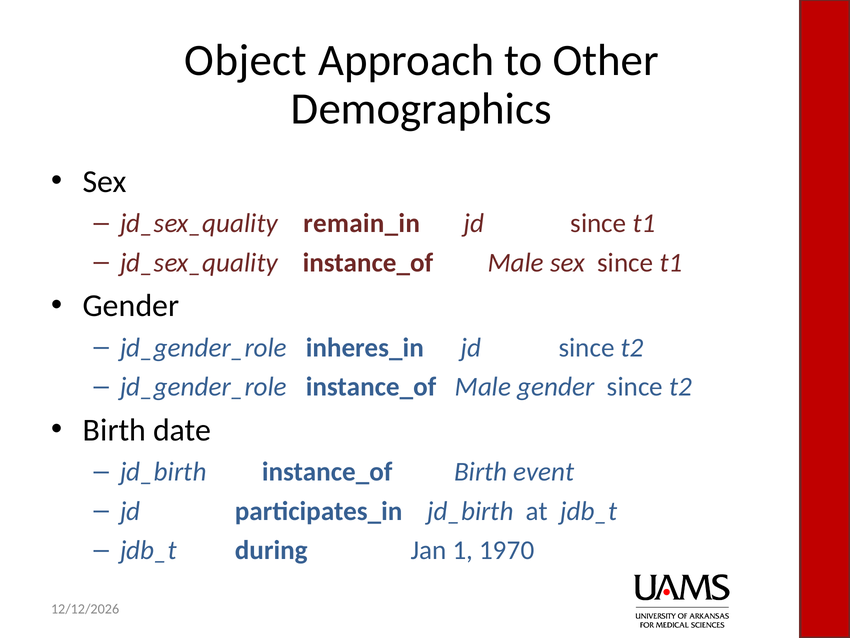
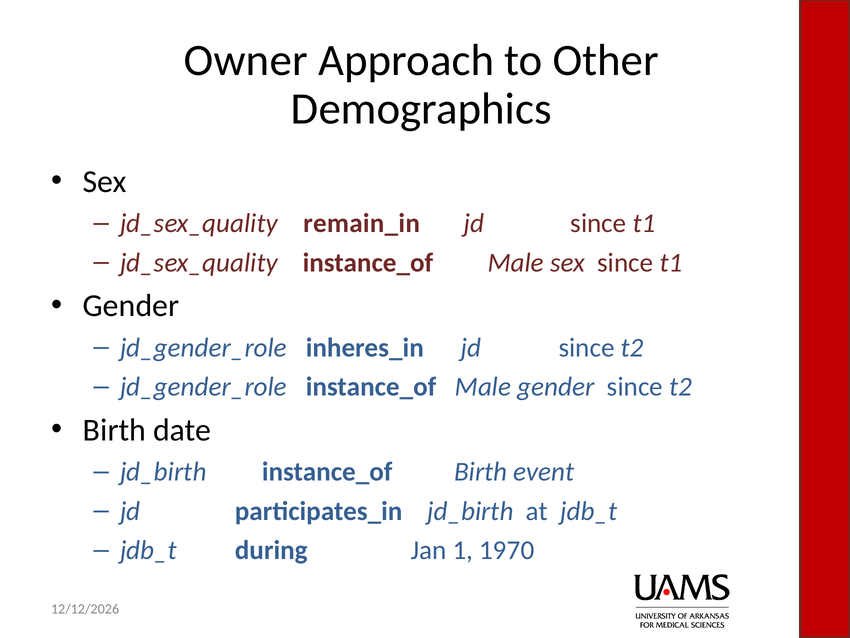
Object: Object -> Owner (246, 60)
